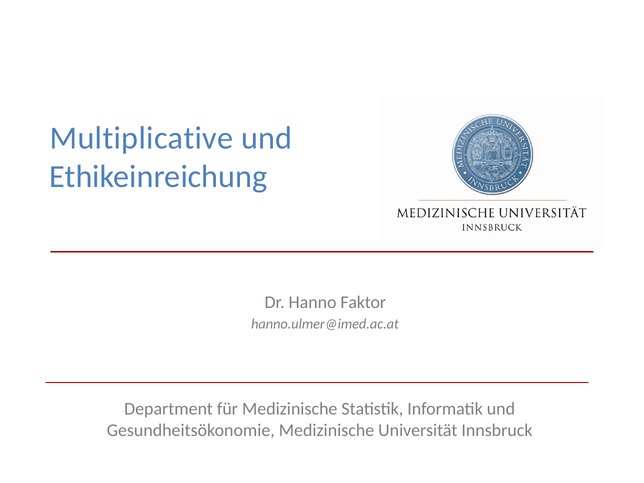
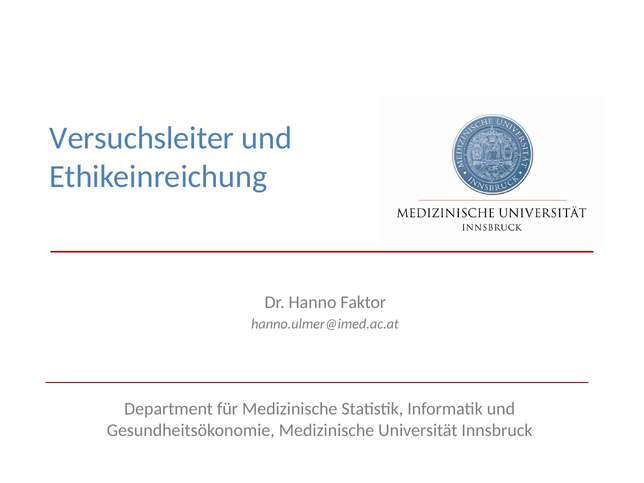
Multiplicative: Multiplicative -> Versuchsleiter (142, 138)
